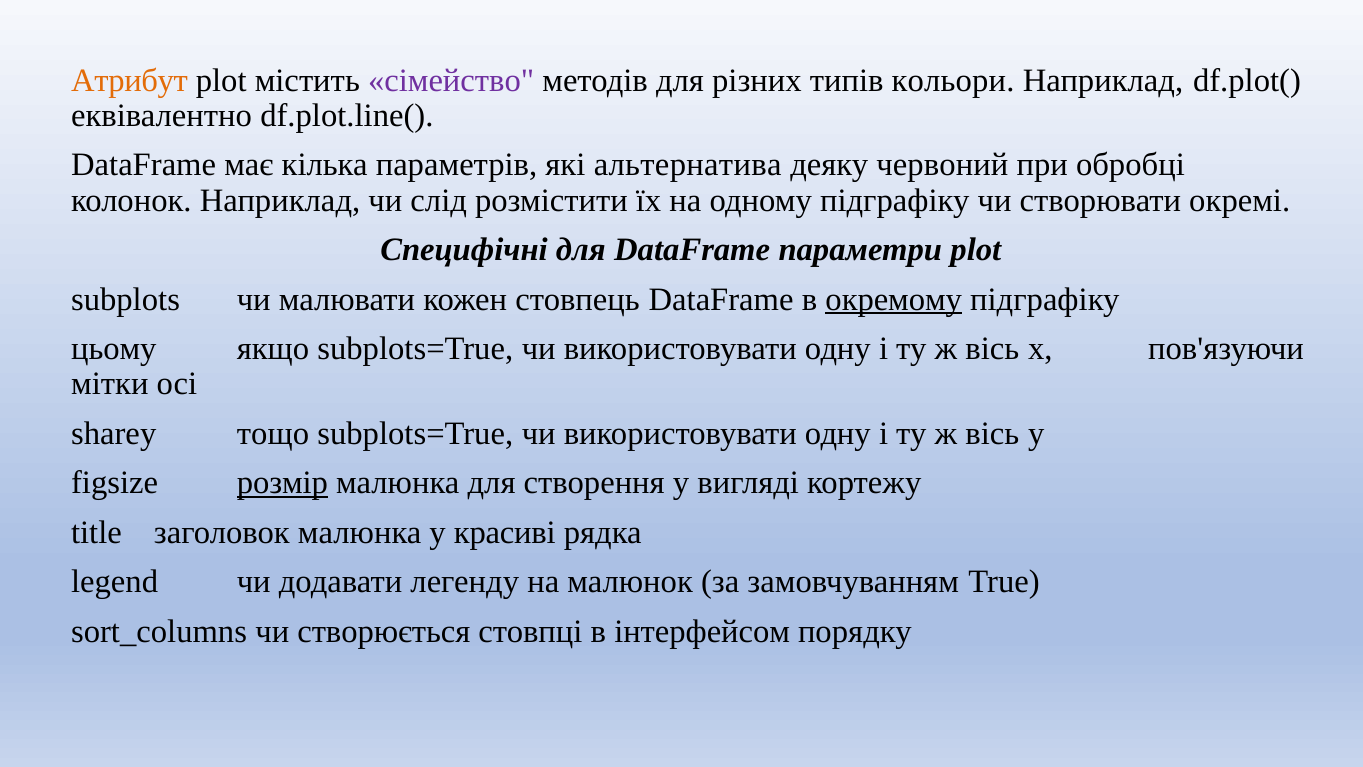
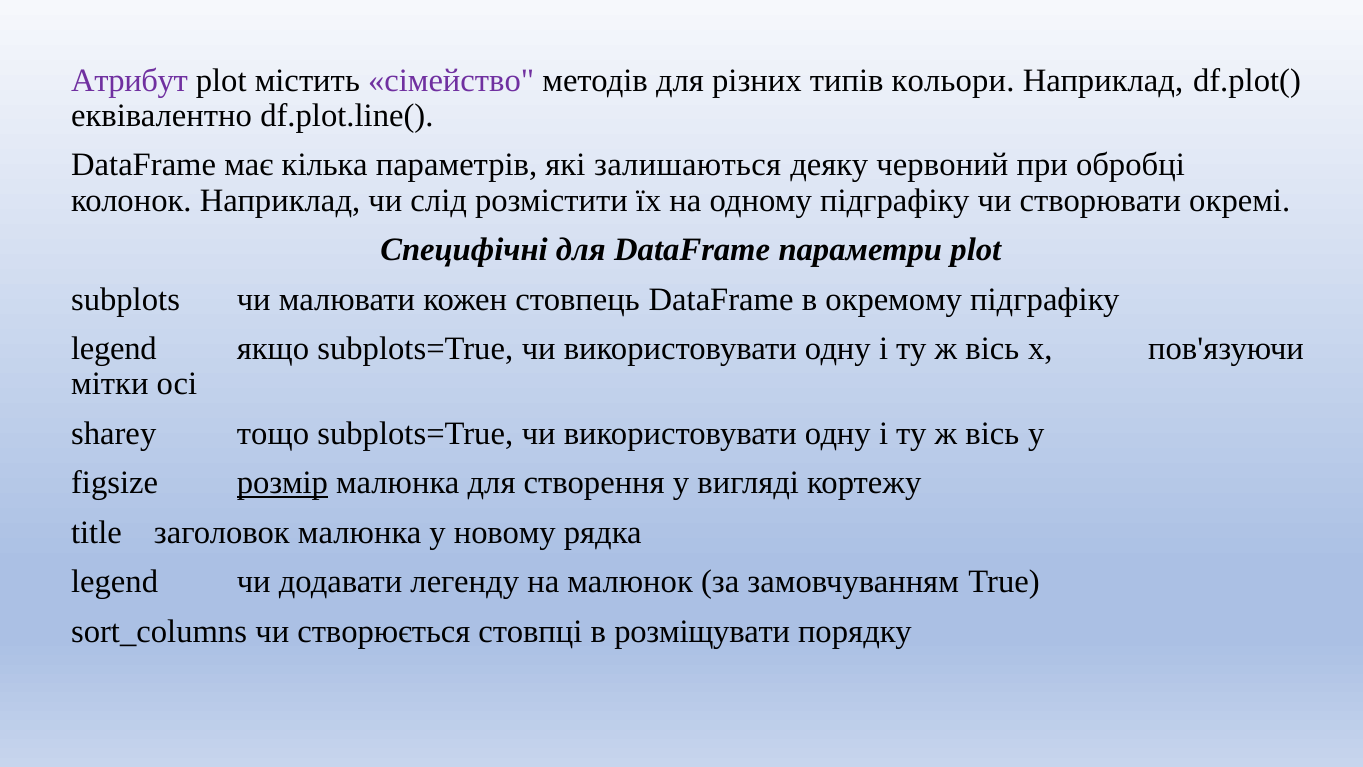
Атрибут colour: orange -> purple (129, 80)
альтернатива: альтернатива -> залишаються (688, 165)
окремому underline: present -> none (894, 299)
цьому: цьому -> legend (114, 349)
красиві: красиві -> новому (505, 532)
інтерфейсом: інтерфейсом -> розміщувати (702, 631)
